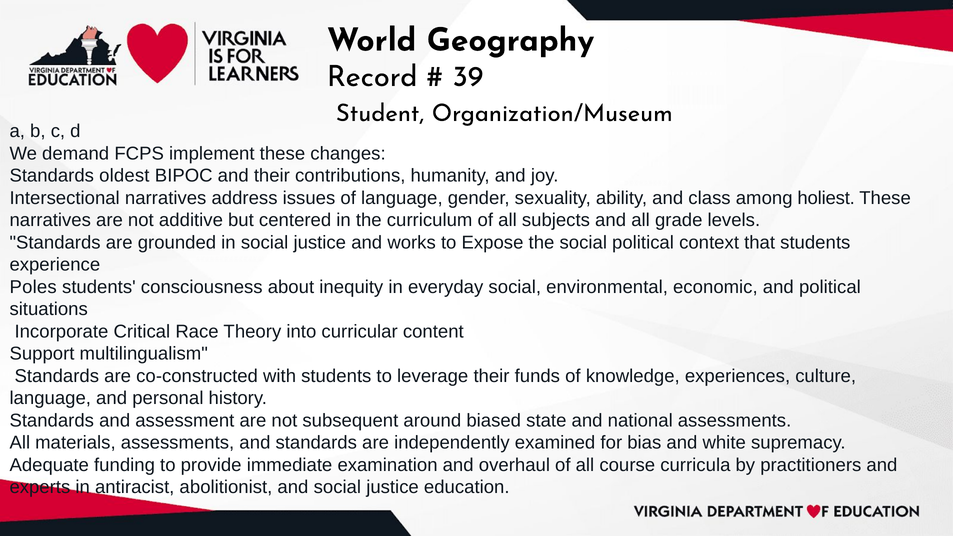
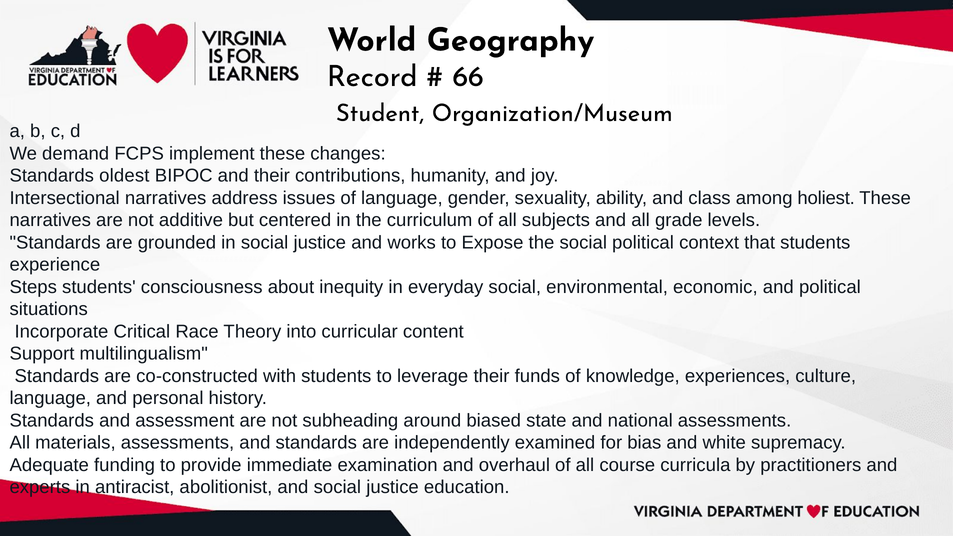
39: 39 -> 66 (468, 76)
Poles: Poles -> Steps (33, 287)
subsequent: subsequent -> subheading (350, 421)
